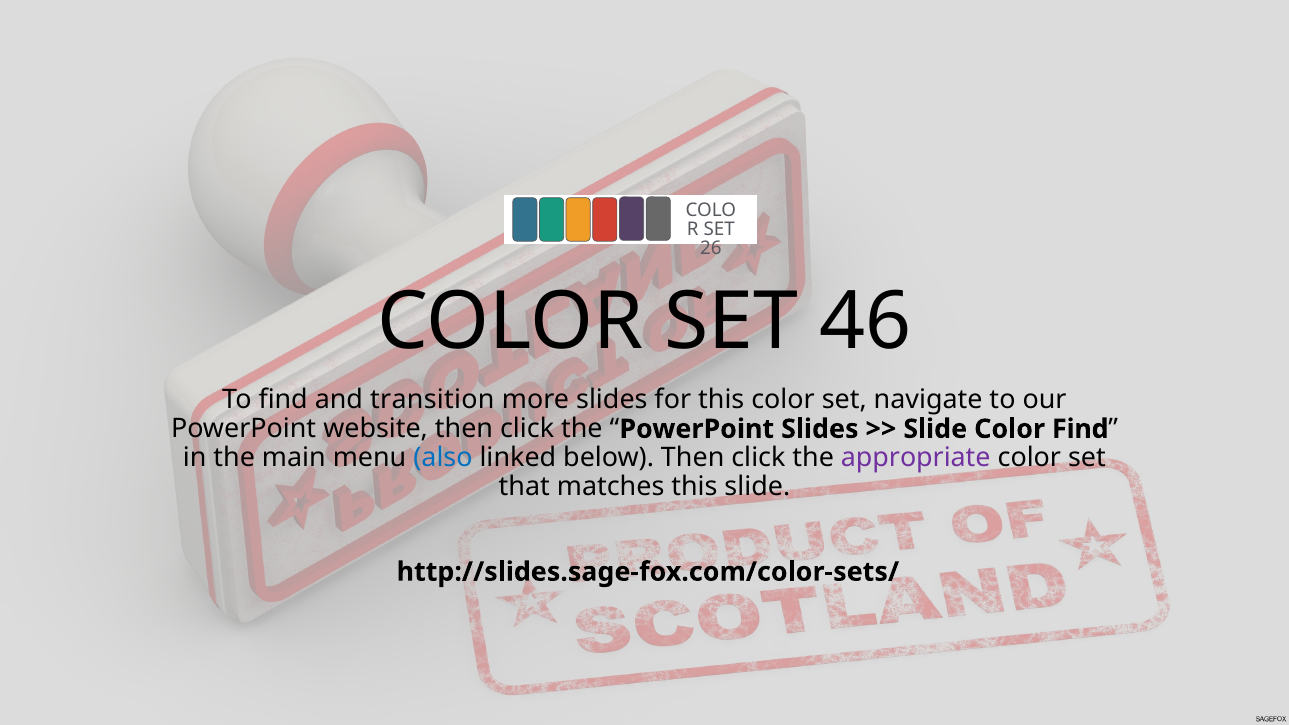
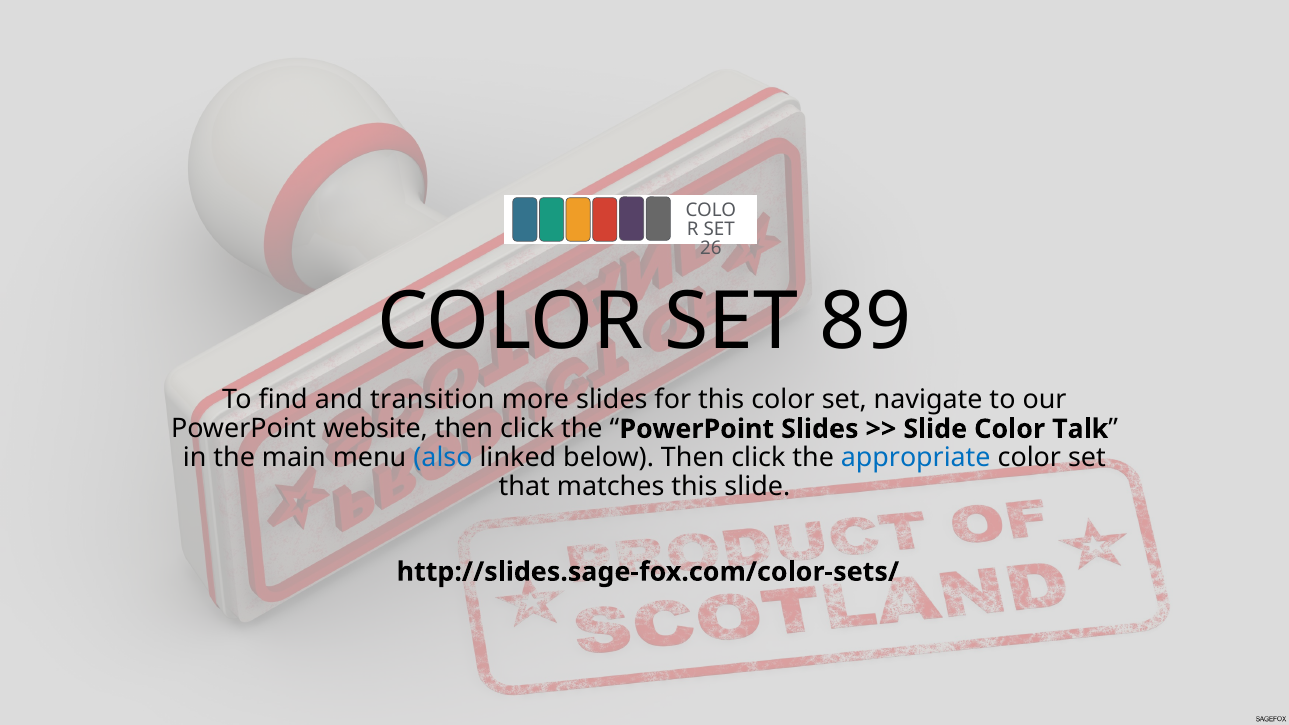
46: 46 -> 89 (865, 322)
Color Find: Find -> Talk (1080, 429)
appropriate colour: purple -> blue (916, 458)
